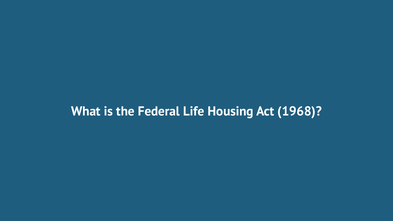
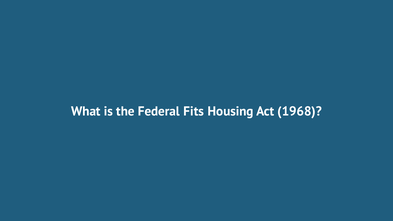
Life: Life -> Fits (194, 111)
